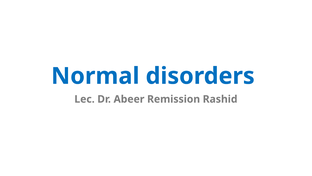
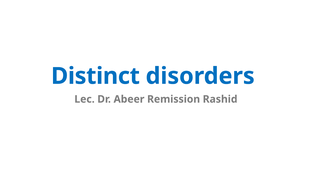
Normal: Normal -> Distinct (95, 76)
